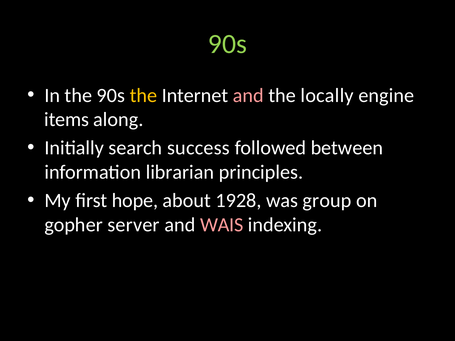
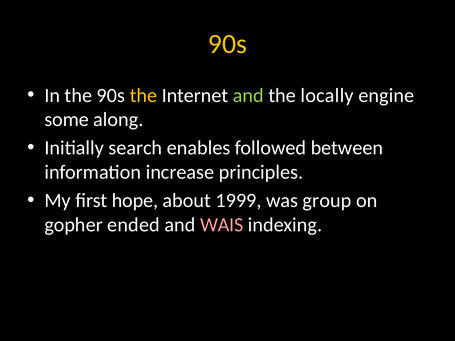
90s colour: light green -> yellow (227, 44)
and colour: pink -> light green (248, 95)
items: items -> some (67, 120)
success: success -> enables (199, 148)
librarian: librarian -> increase (180, 172)
1928: 1928 -> 1999 (239, 201)
server: server -> ended (134, 225)
